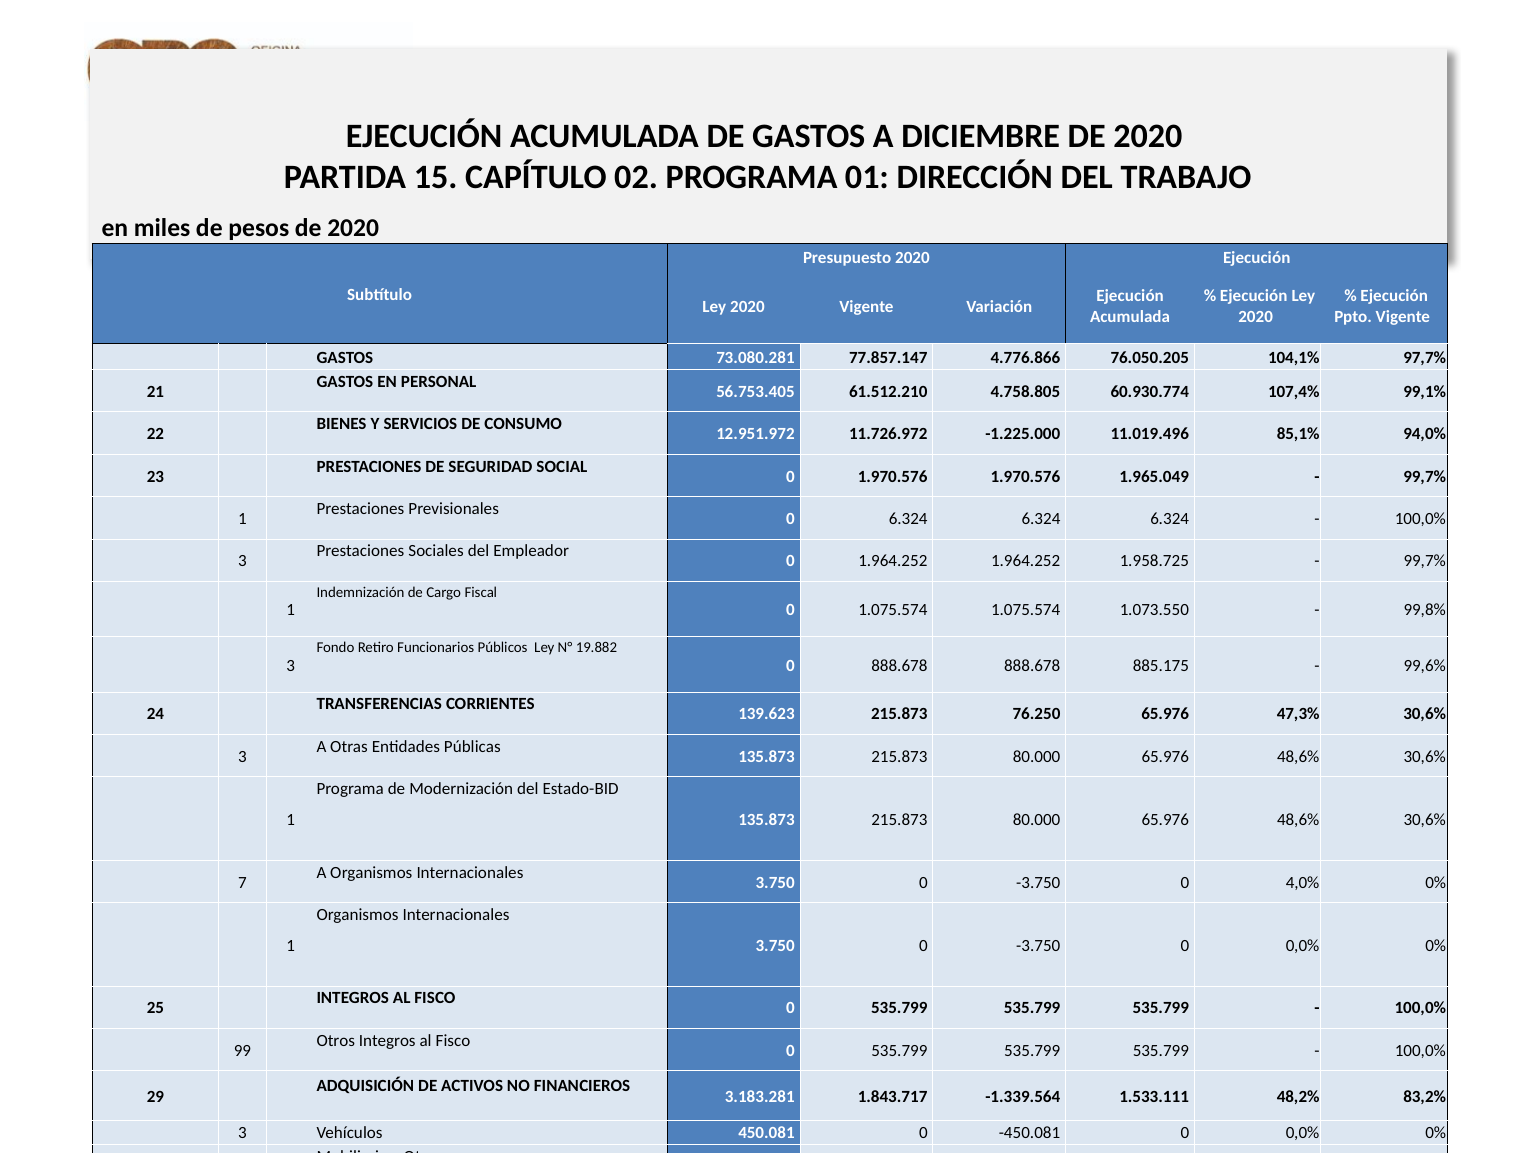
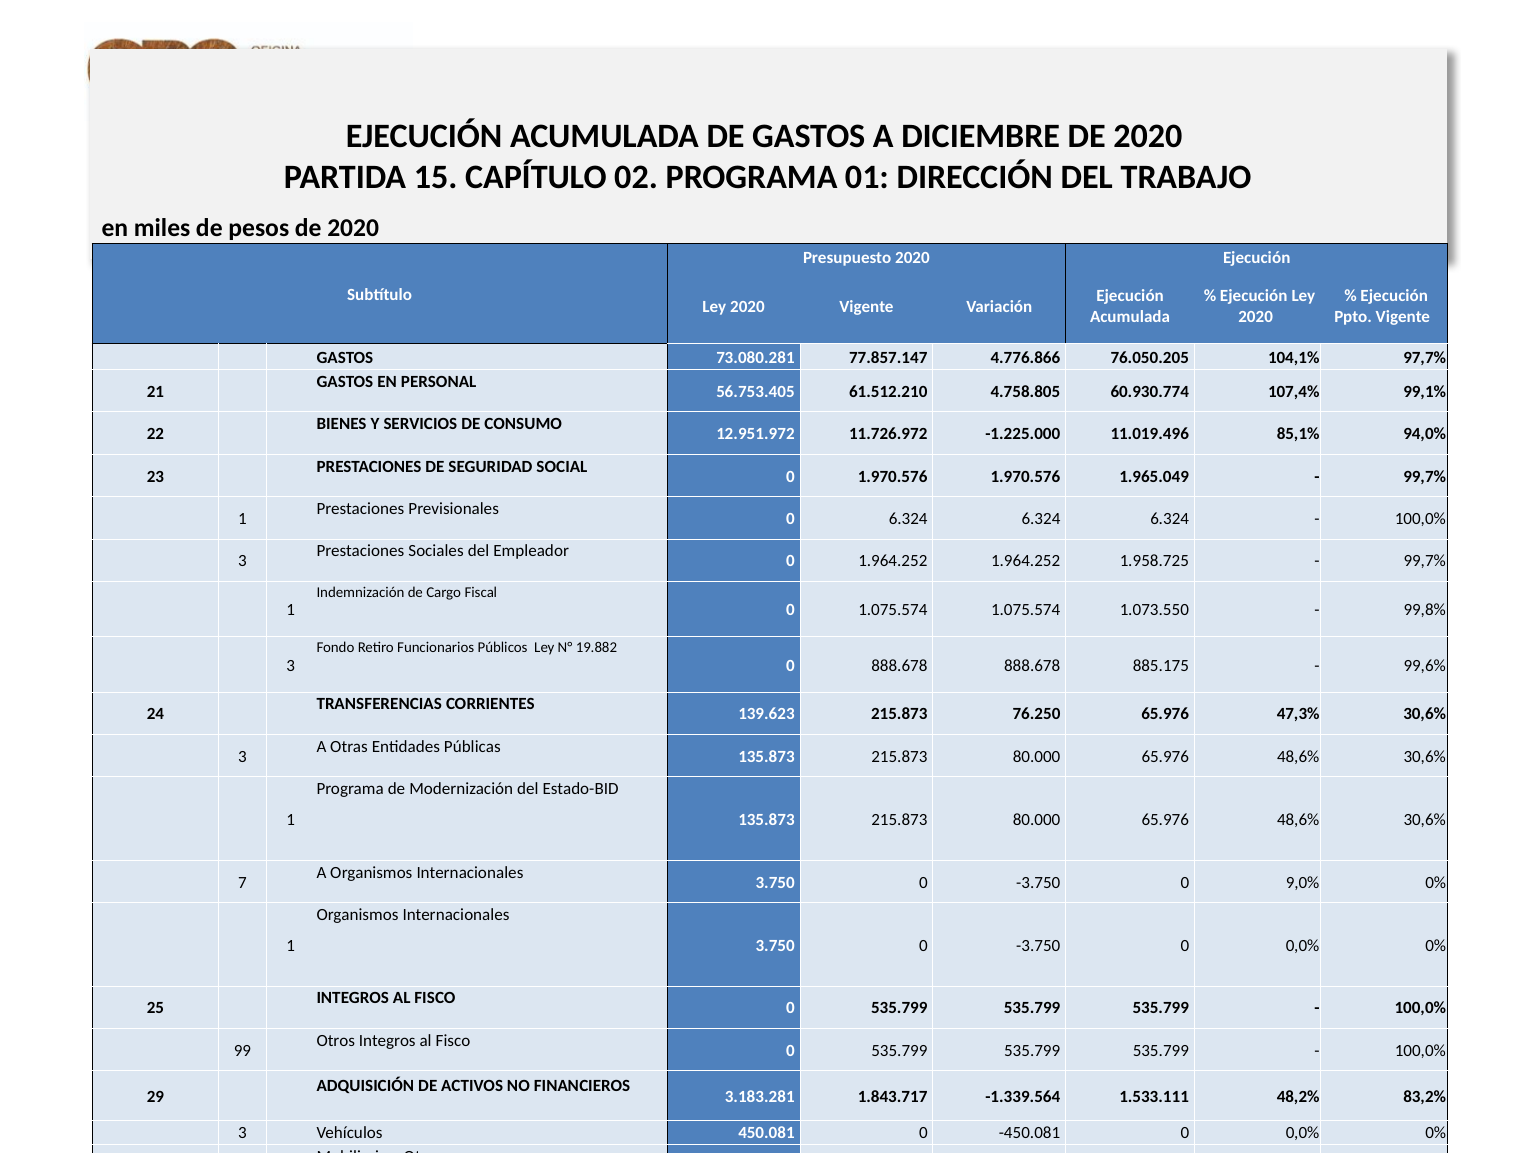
4,0%: 4,0% -> 9,0% (1303, 882)
